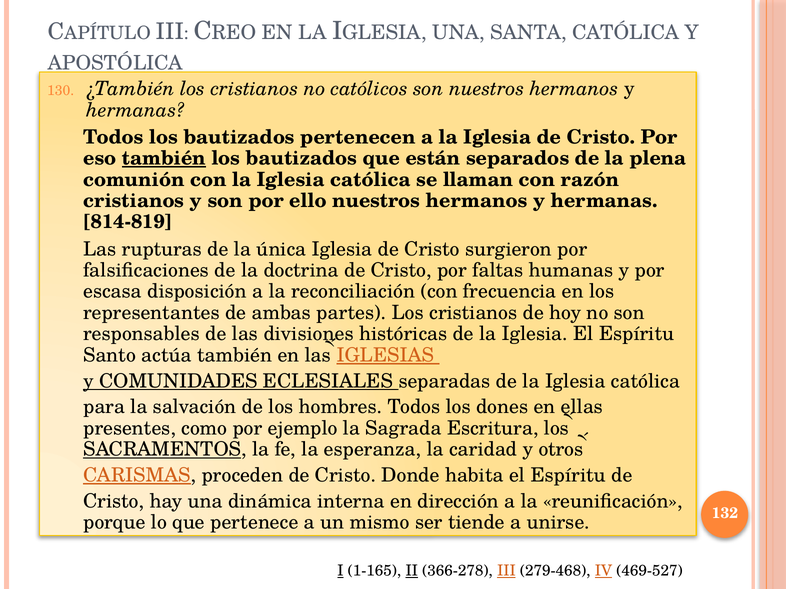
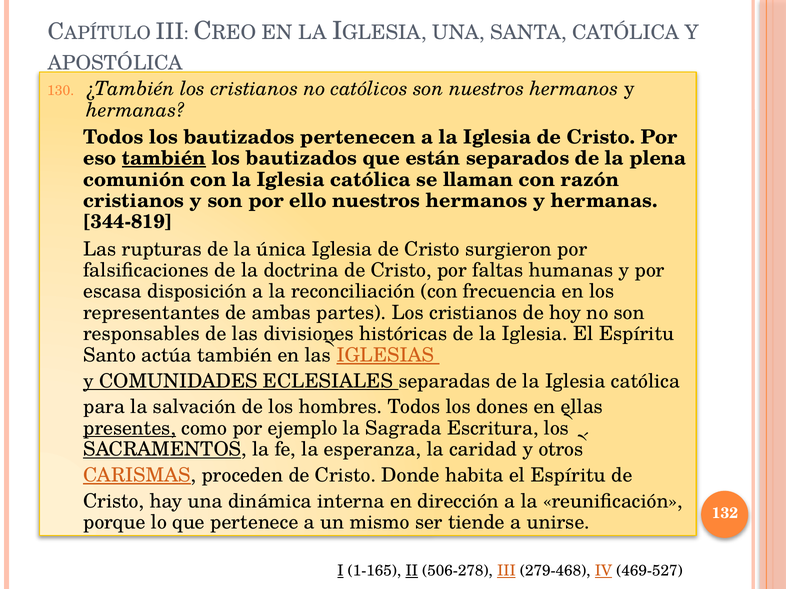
814-819: 814-819 -> 344-819 (128, 222)
presentes underline: none -> present (130, 429)
366-278: 366-278 -> 506-278 (457, 571)
